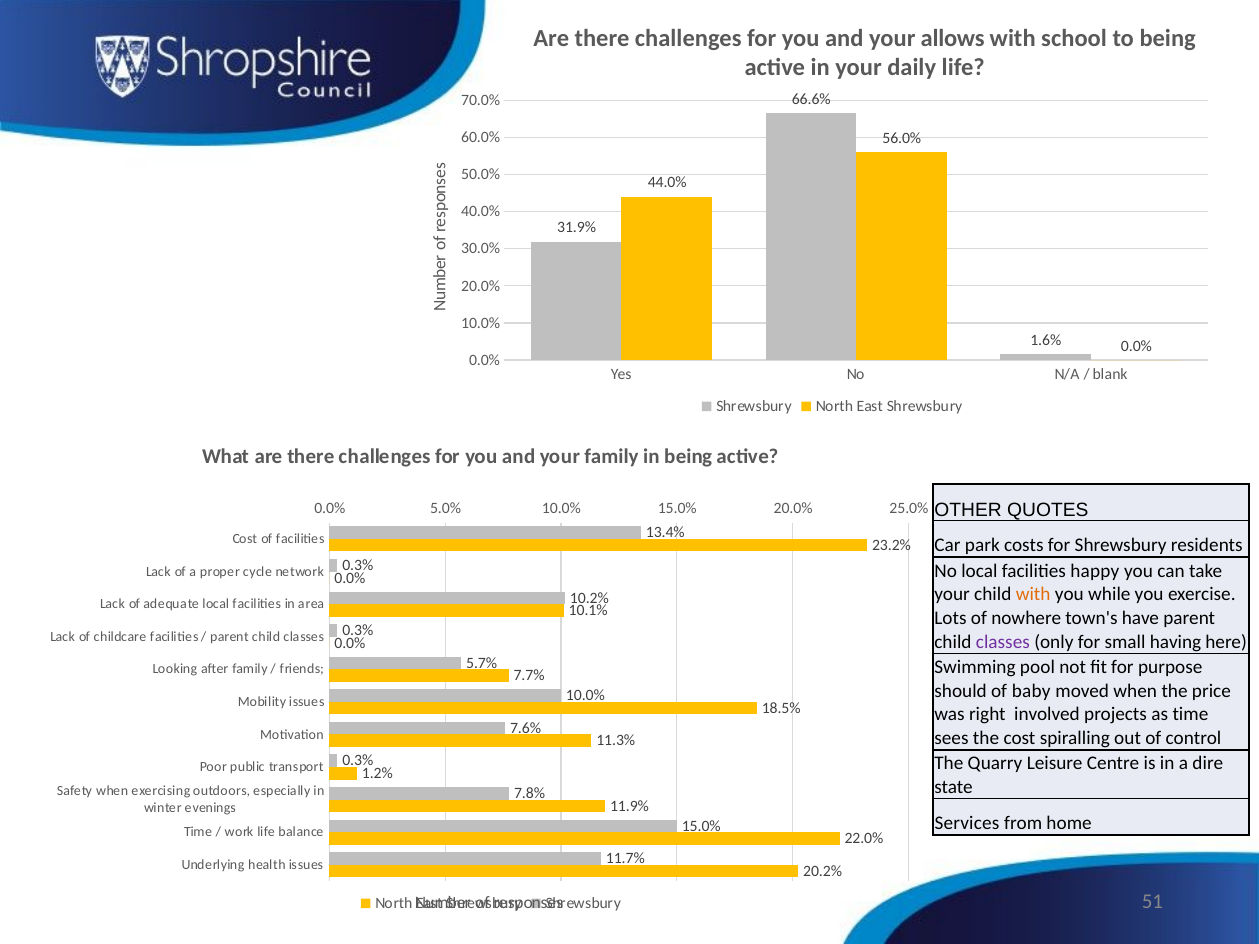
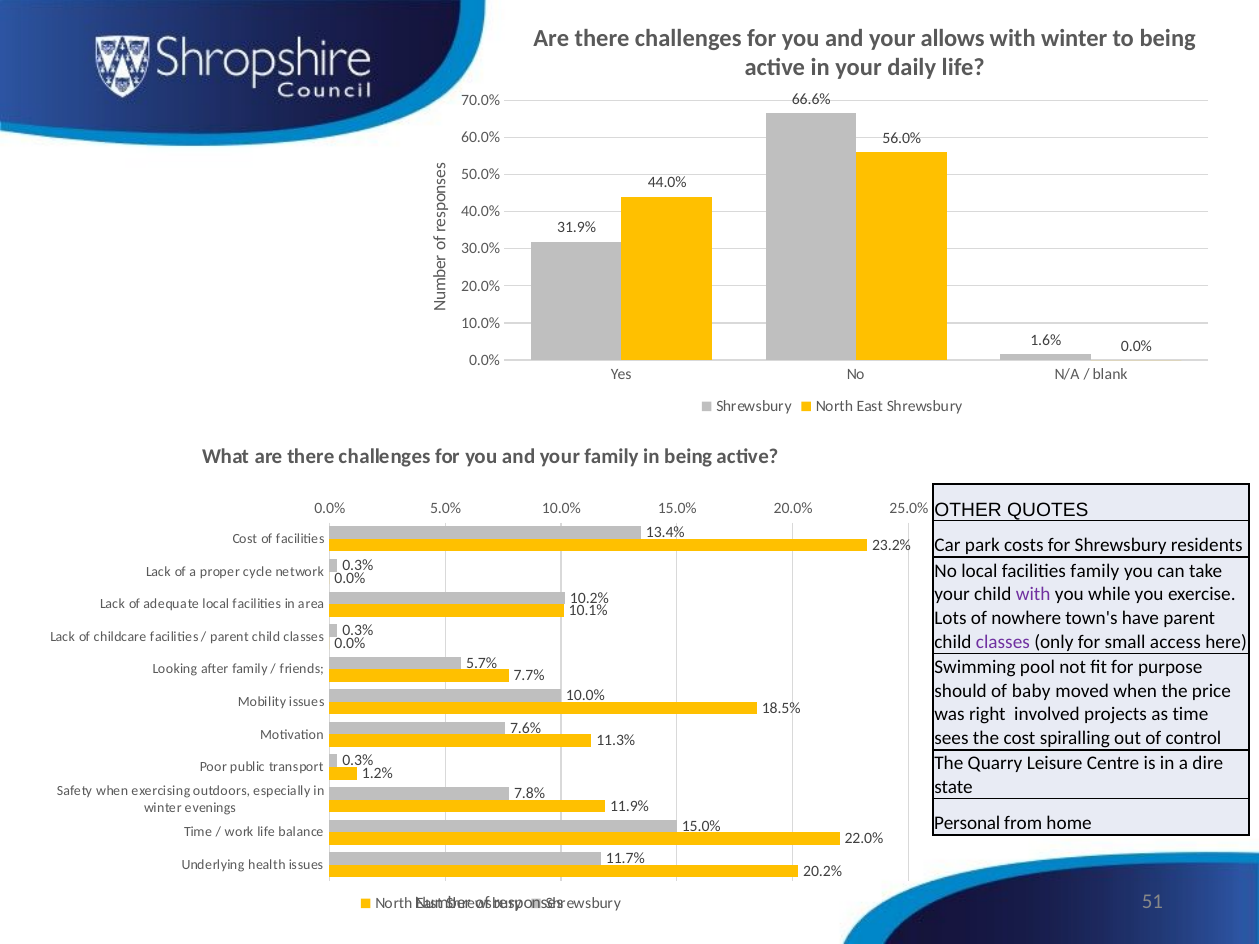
with school: school -> winter (1074, 38)
facilities happy: happy -> family (1095, 571)
with colour: orange -> purple (1033, 595)
having: having -> access (1175, 642)
Services: Services -> Personal (967, 824)
